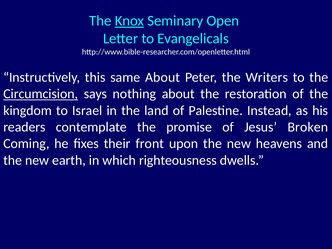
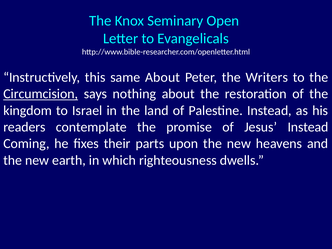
Knox underline: present -> none (129, 21)
Jesus Broken: Broken -> Instead (308, 127)
front: front -> parts (150, 144)
